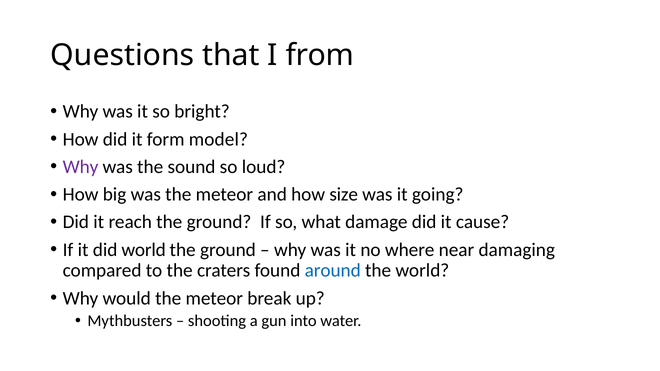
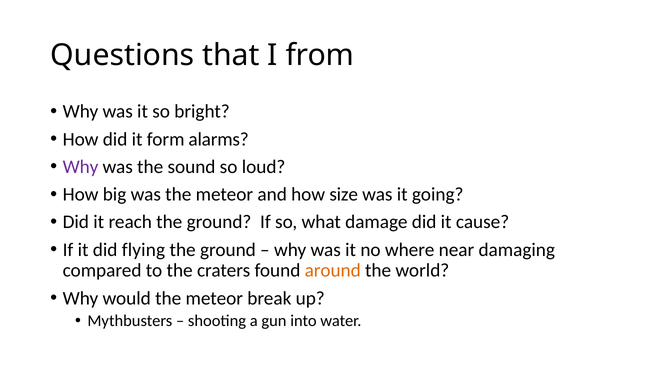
model: model -> alarms (219, 139)
did world: world -> flying (143, 250)
around colour: blue -> orange (333, 271)
